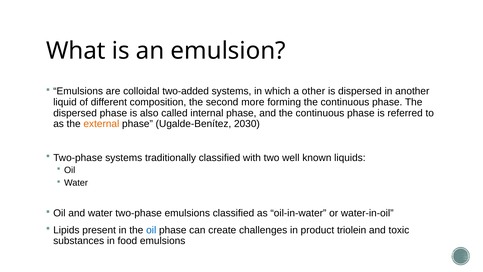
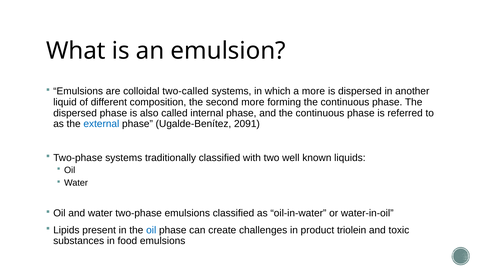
two-added: two-added -> two-called (186, 91)
a other: other -> more (313, 91)
external colour: orange -> blue (101, 124)
2030: 2030 -> 2091 (247, 124)
